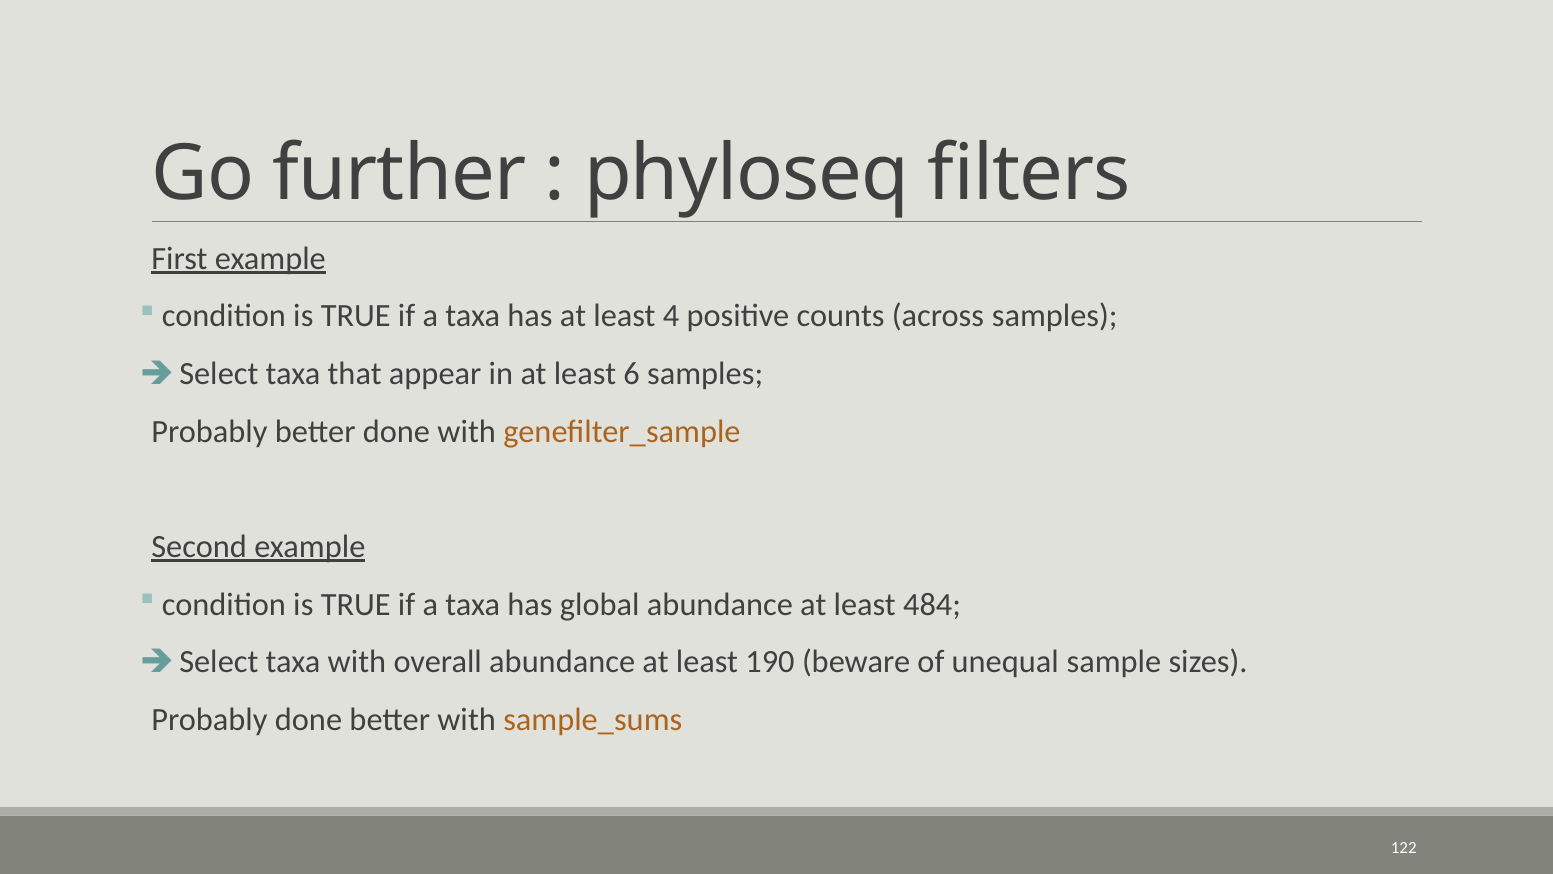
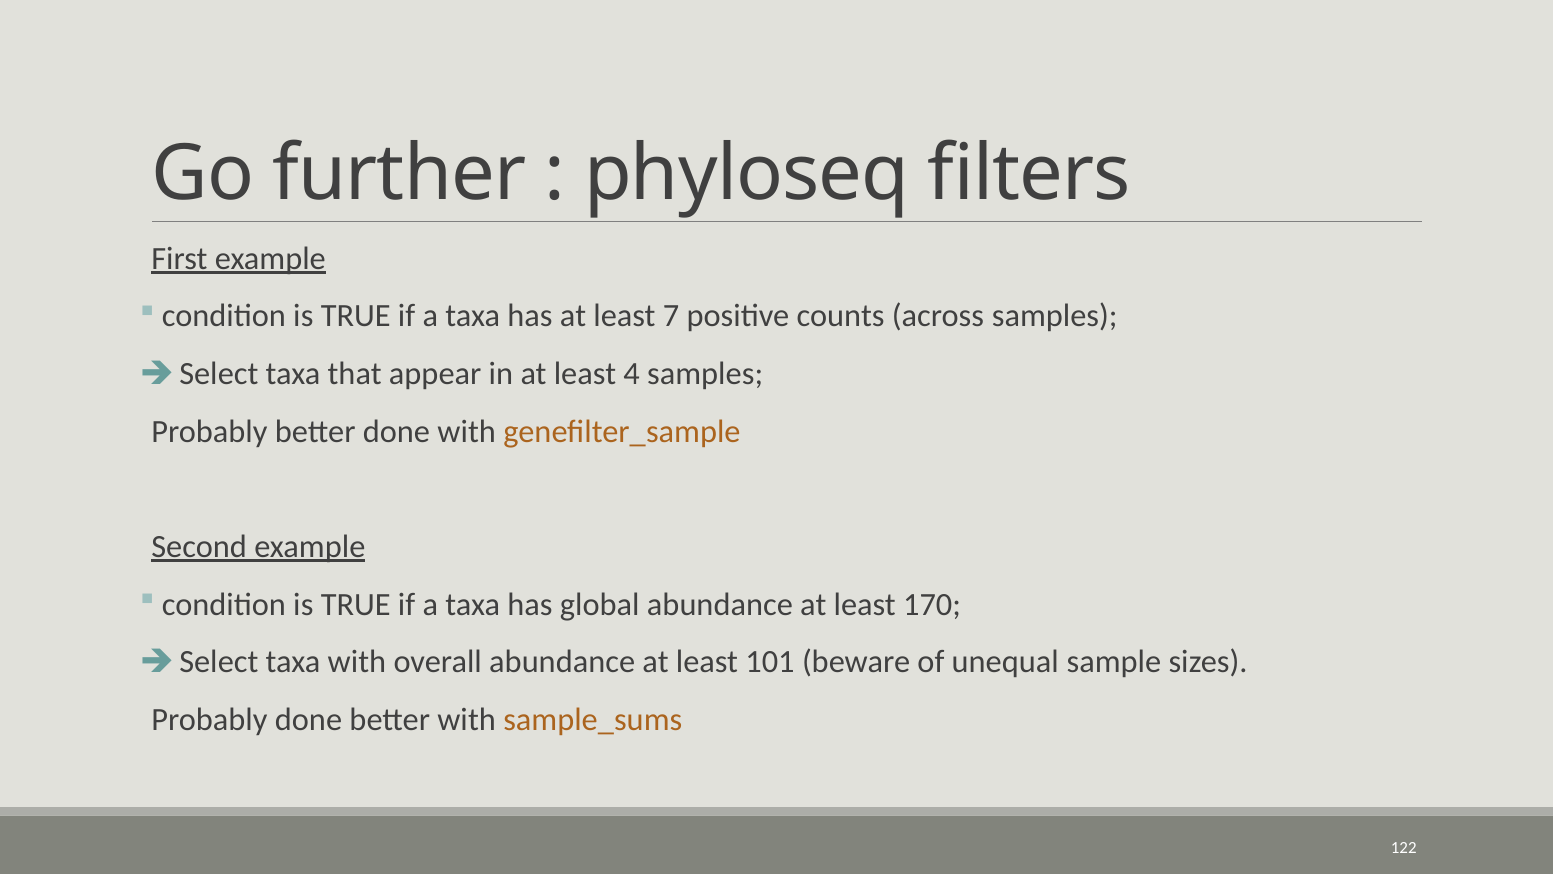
4: 4 -> 7 (671, 316)
6: 6 -> 4 (632, 374)
484: 484 -> 170 (932, 604)
190: 190 -> 101 (770, 662)
